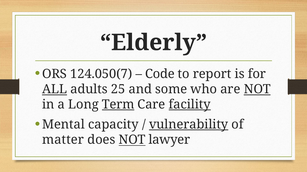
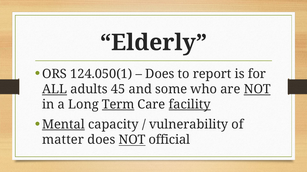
124.050(7: 124.050(7 -> 124.050(1 (101, 74)
Code: Code -> Does (160, 74)
25: 25 -> 45 (118, 89)
Mental underline: none -> present (63, 125)
vulnerability underline: present -> none (189, 125)
lawyer: lawyer -> official (169, 140)
